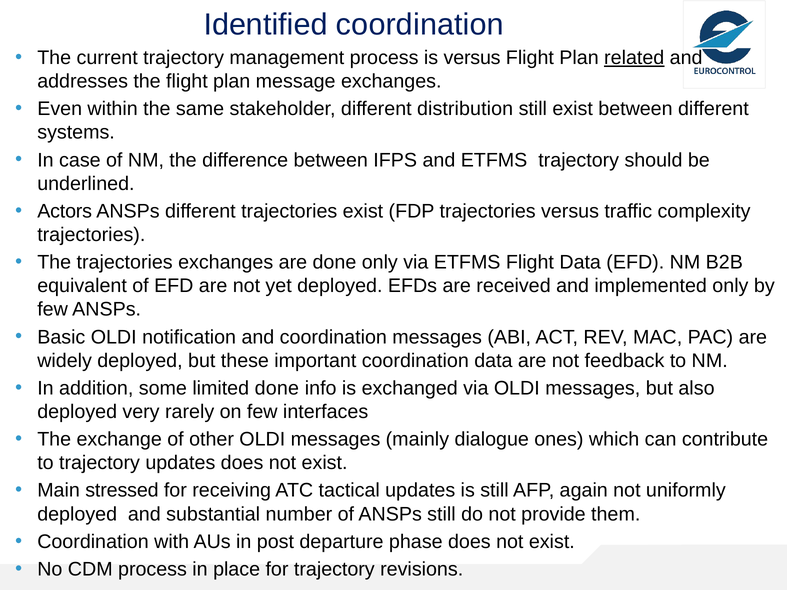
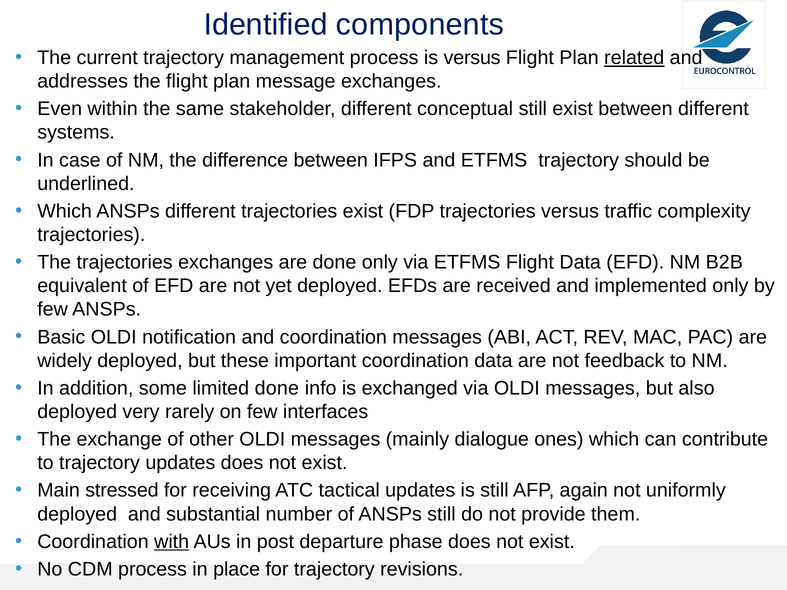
Identified coordination: coordination -> components (420, 24)
distribution: distribution -> conceptual (465, 109)
Actors: Actors -> Which (65, 211)
with underline: none -> present (172, 542)
